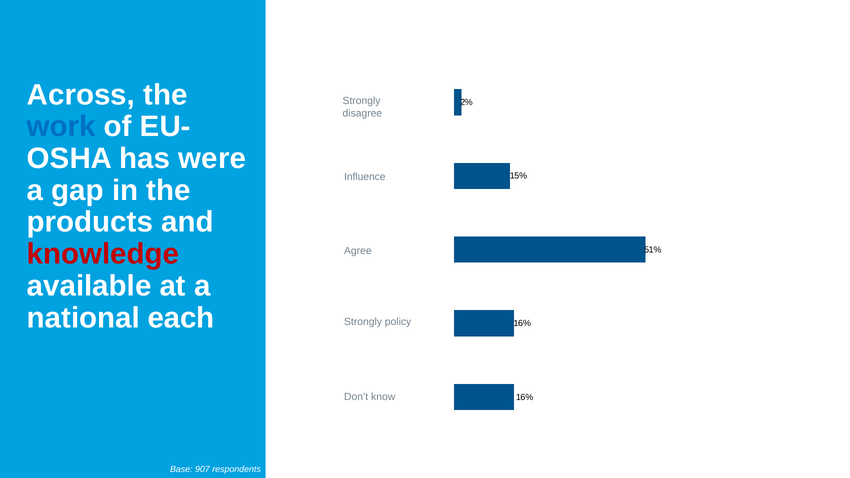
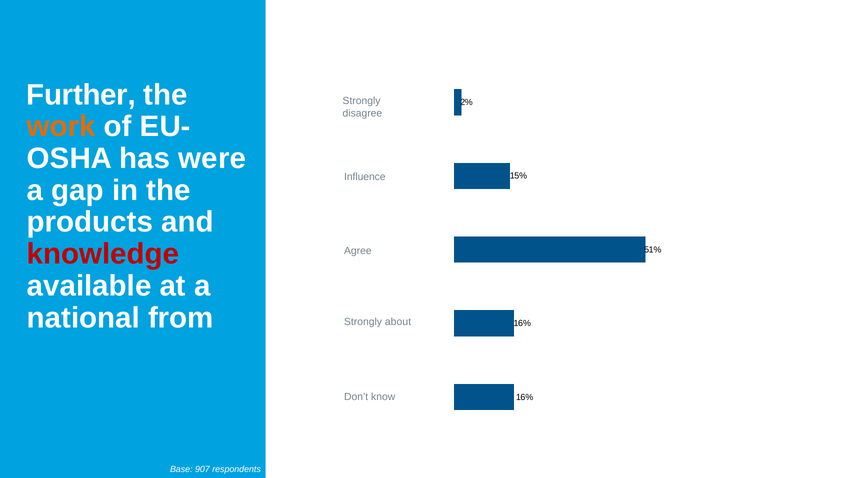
Across: Across -> Further (81, 95)
work colour: blue -> orange (61, 127)
each: each -> from (181, 318)
policy: policy -> about (398, 322)
